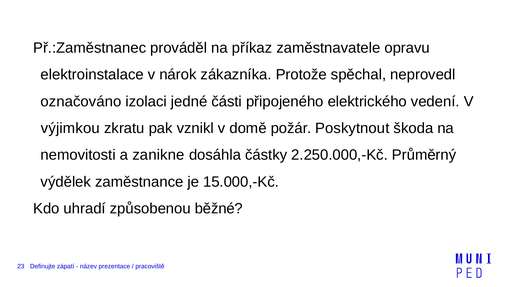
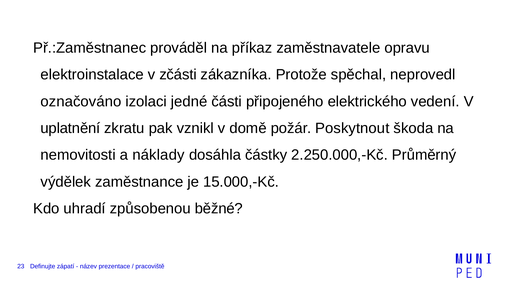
nárok: nárok -> zčásti (178, 75)
výjimkou: výjimkou -> uplatnění (70, 128)
zanikne: zanikne -> náklady (158, 155)
